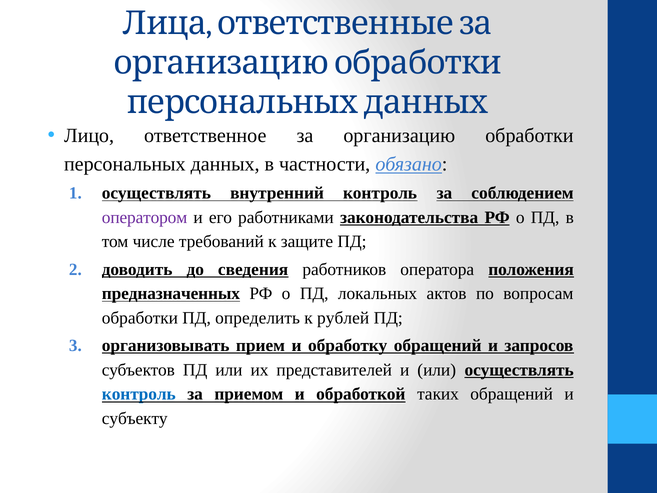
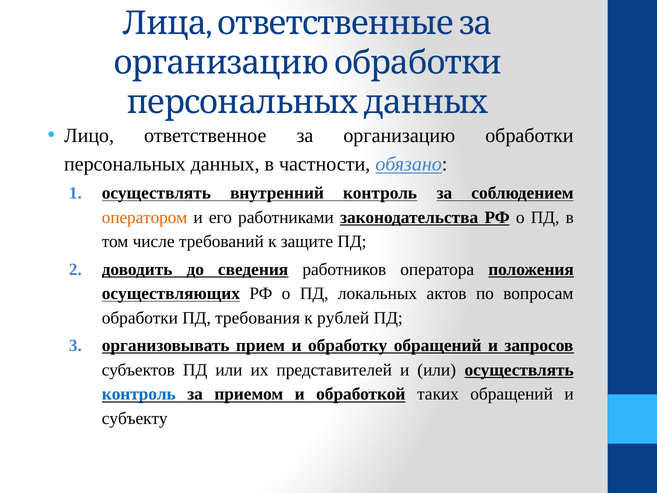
оператором colour: purple -> orange (145, 217)
предназначенных: предназначенных -> осуществляющих (171, 294)
определить: определить -> требования (258, 318)
